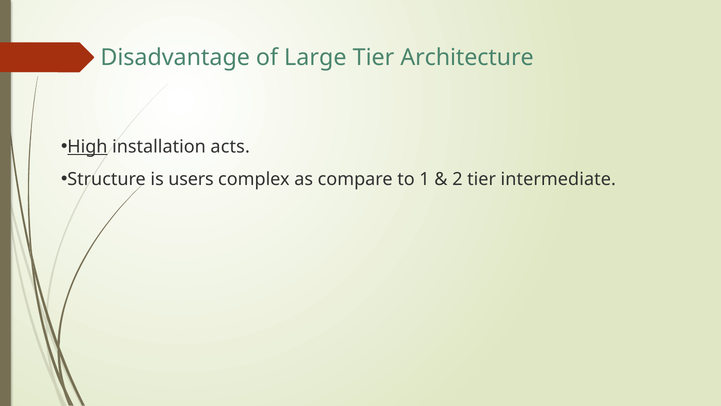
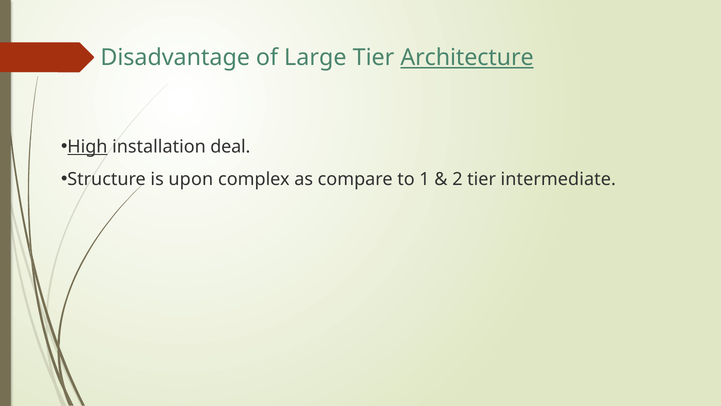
Architecture underline: none -> present (467, 58)
acts: acts -> deal (230, 146)
users: users -> upon (191, 179)
